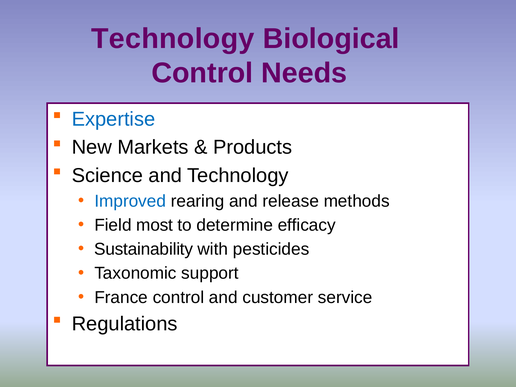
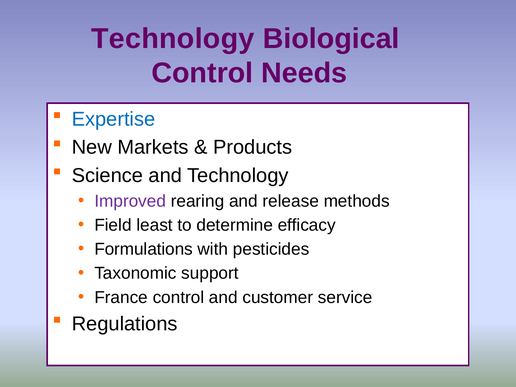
Improved colour: blue -> purple (130, 201)
most: most -> least (155, 225)
Sustainability: Sustainability -> Formulations (144, 249)
